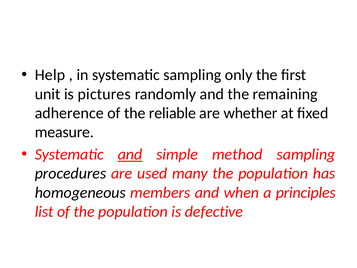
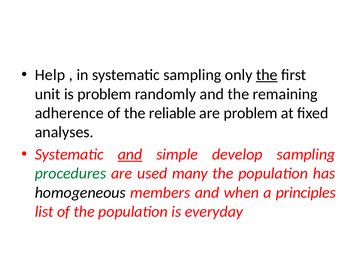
the underline: none -> present (267, 75)
is pictures: pictures -> problem (104, 94)
are whether: whether -> problem (251, 113)
measure: measure -> analyses (64, 132)
method: method -> develop (237, 154)
procedures colour: black -> green (70, 173)
defective: defective -> everyday (214, 211)
